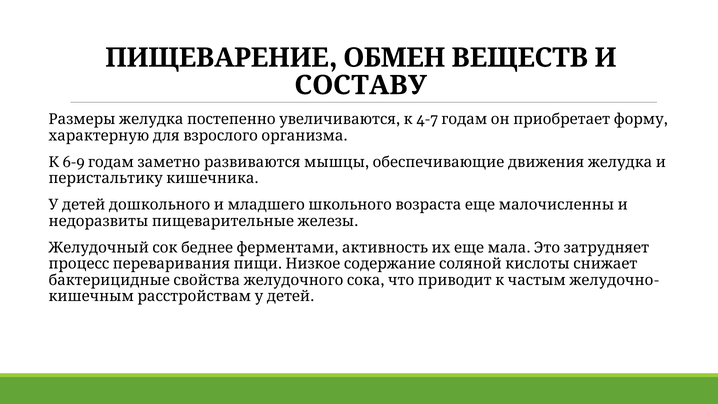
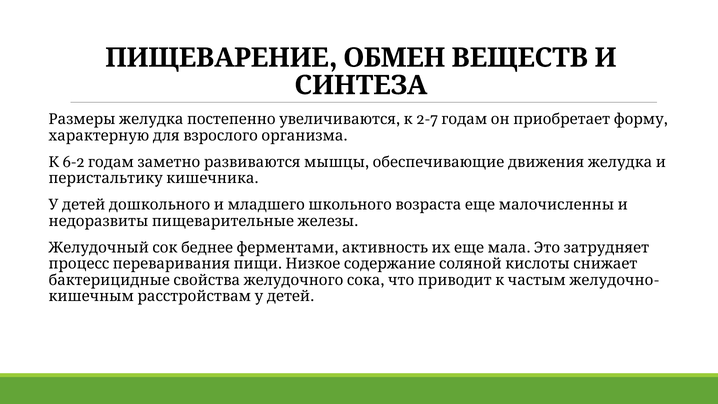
СОСТАВУ: СОСТАВУ -> СИНТЕЗА (361, 85)
4-7: 4-7 -> 2-7 (427, 119)
6-9: 6-9 -> 6-2 (74, 162)
